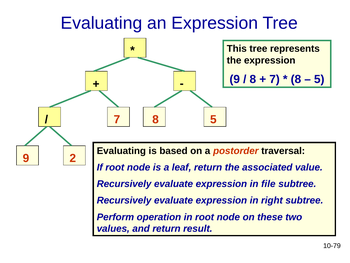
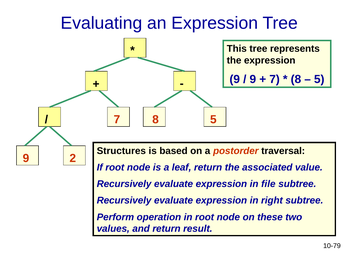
8: 8 -> 9 (253, 79)
Evaluating: Evaluating -> Structures (121, 151)
